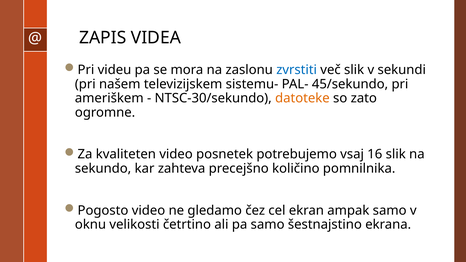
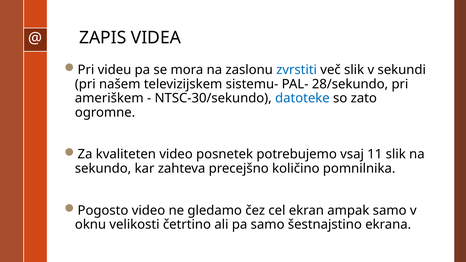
45/sekundo: 45/sekundo -> 28/sekundo (350, 84)
datoteke colour: orange -> blue (302, 98)
16: 16 -> 11 (375, 154)
